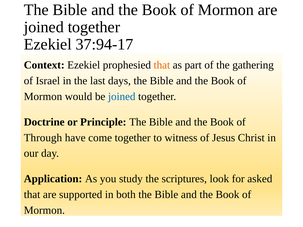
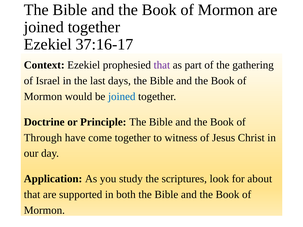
37:94-17: 37:94-17 -> 37:16-17 (105, 44)
that colour: orange -> purple (162, 65)
asked: asked -> about (260, 179)
